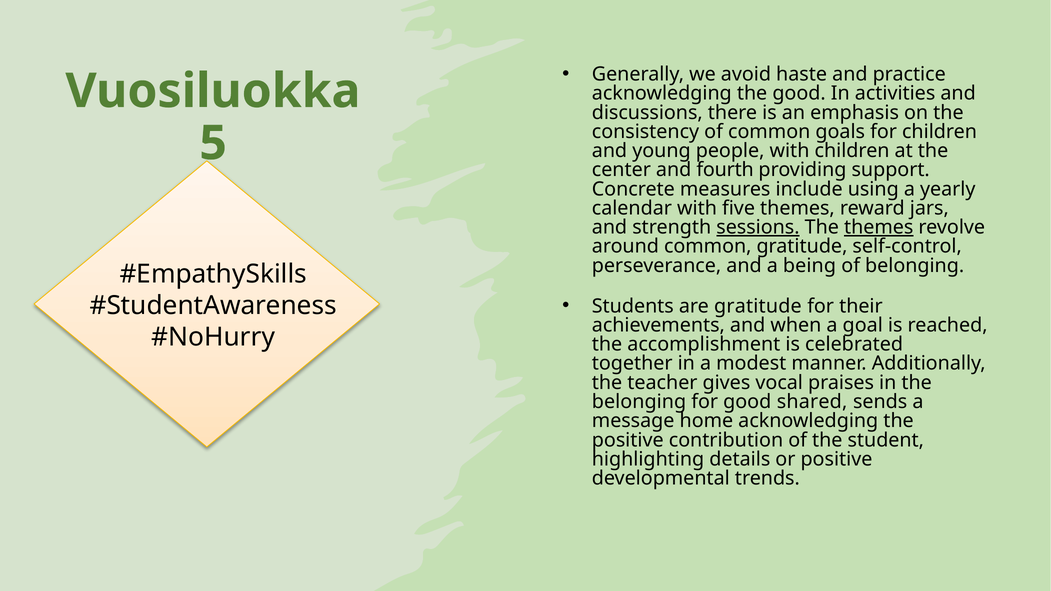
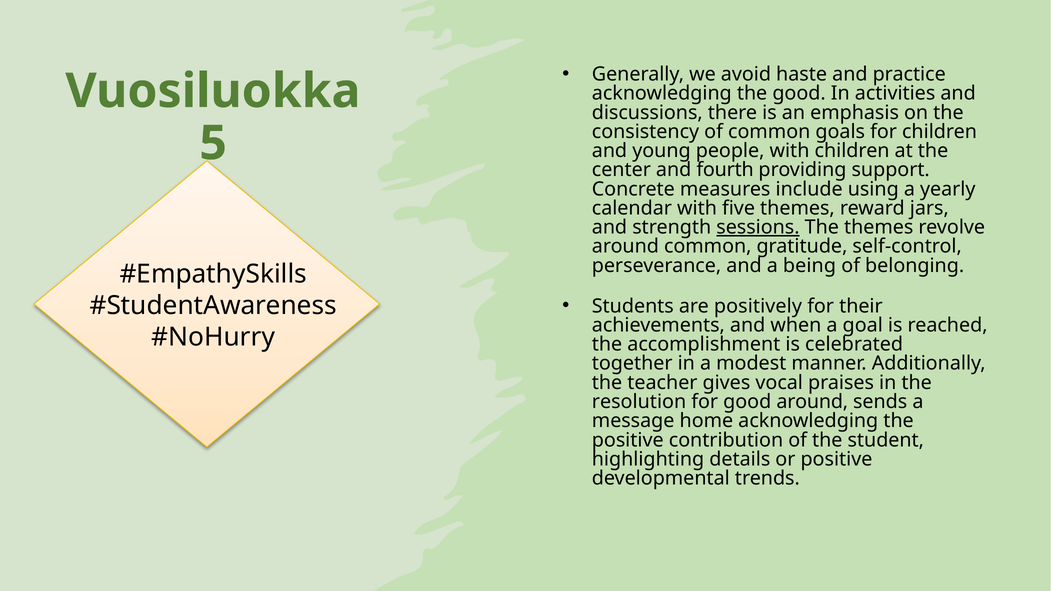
themes underline: present -> none (879, 227)
are gratitude: gratitude -> positively (758, 306)
belonging: belonging -> resolution (639, 402)
good shared: shared -> around (812, 402)
